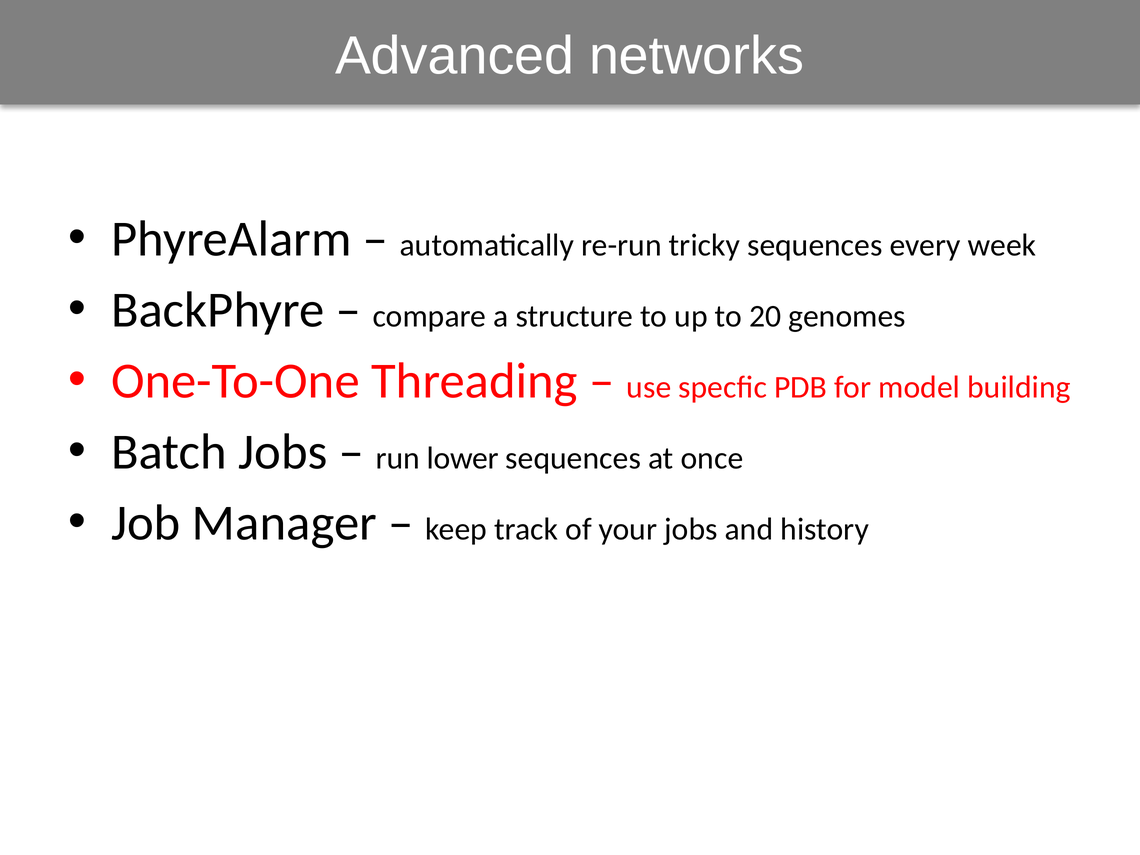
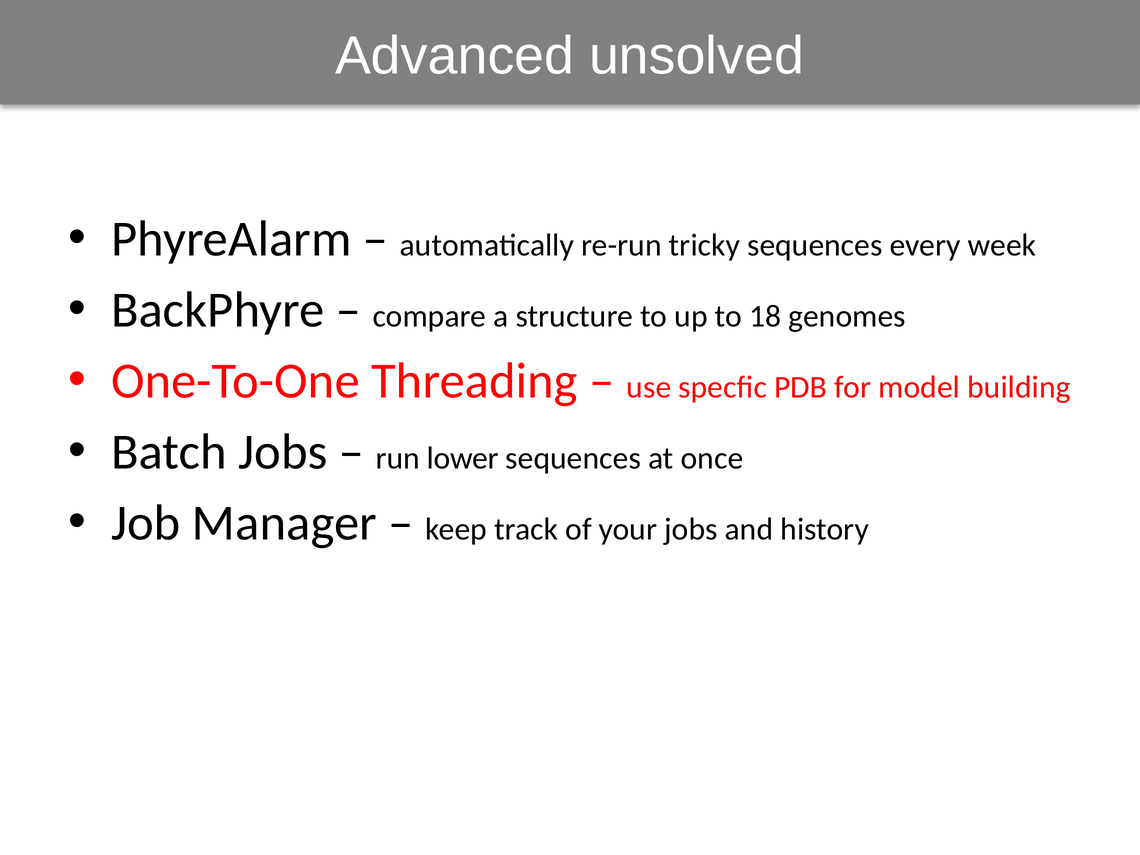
networks: networks -> unsolved (697, 56)
20: 20 -> 18 (765, 316)
